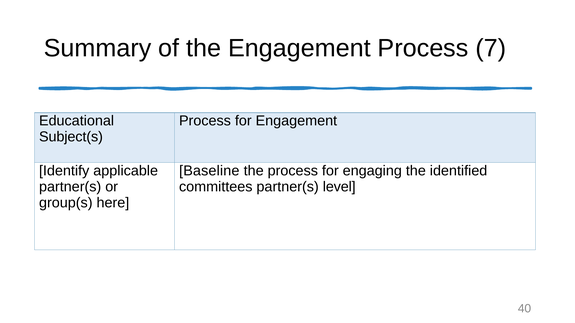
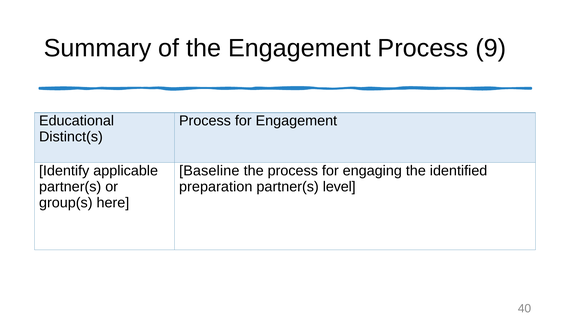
7: 7 -> 9 (491, 48)
Subject(s: Subject(s -> Distinct(s (71, 137)
committees: committees -> preparation (216, 187)
